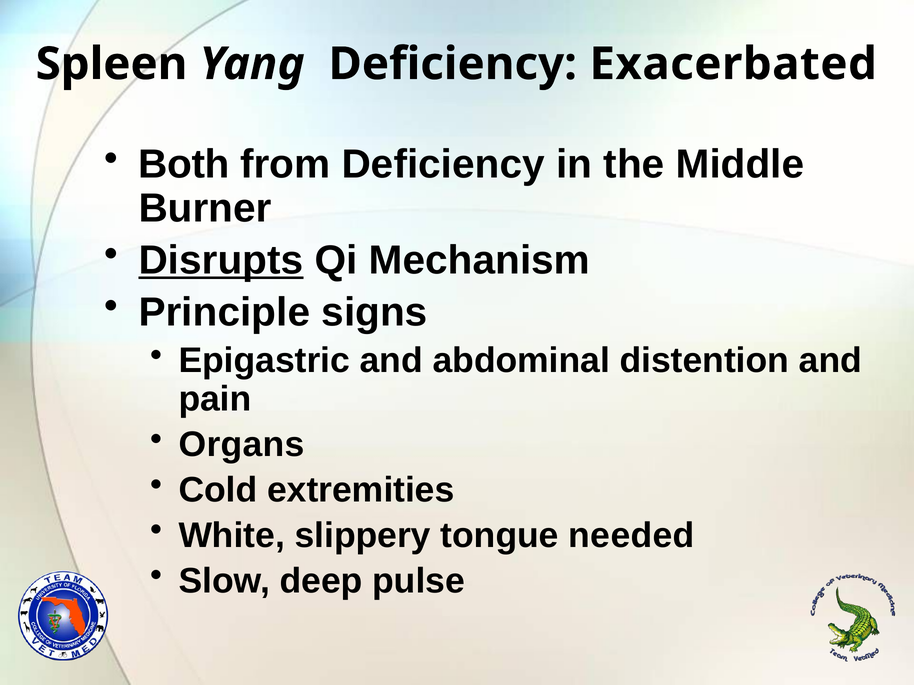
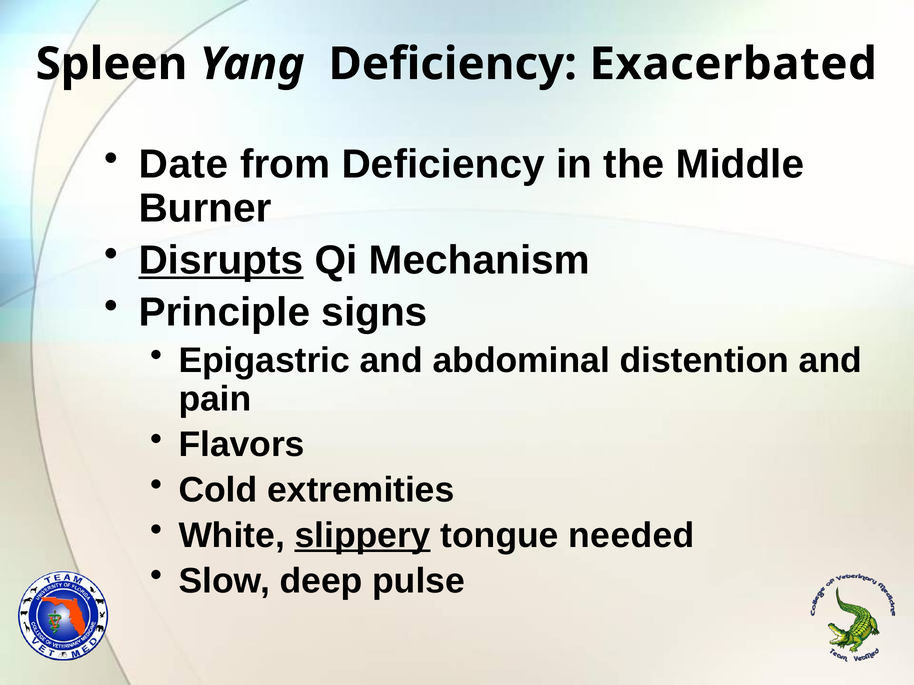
Both: Both -> Date (184, 165)
Organs: Organs -> Flavors (242, 445)
slippery underline: none -> present (363, 536)
